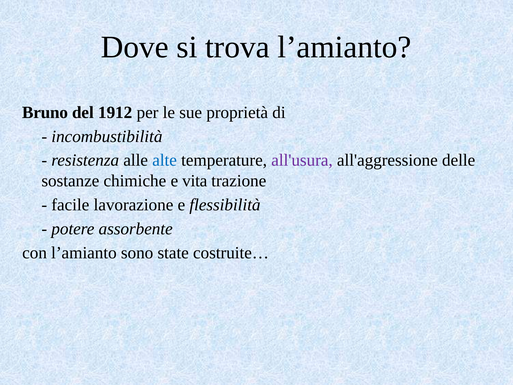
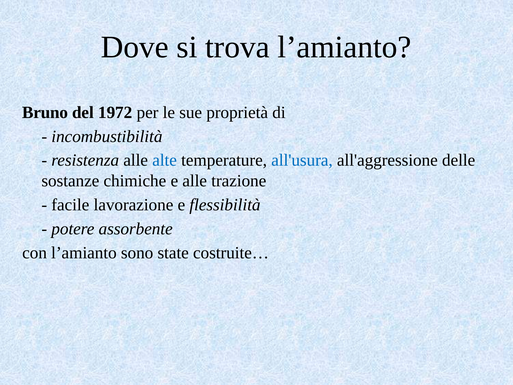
1912: 1912 -> 1972 (115, 112)
all'usura colour: purple -> blue (302, 160)
e vita: vita -> alle (195, 181)
